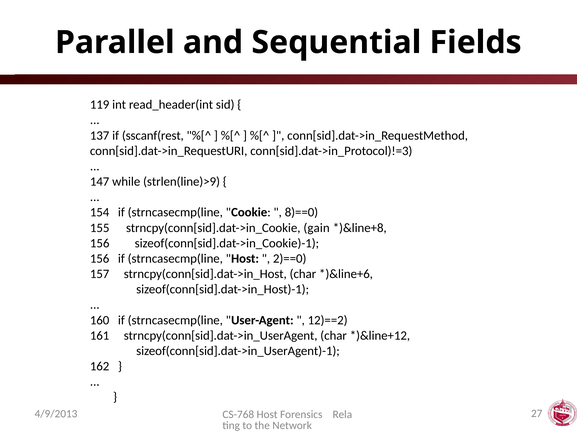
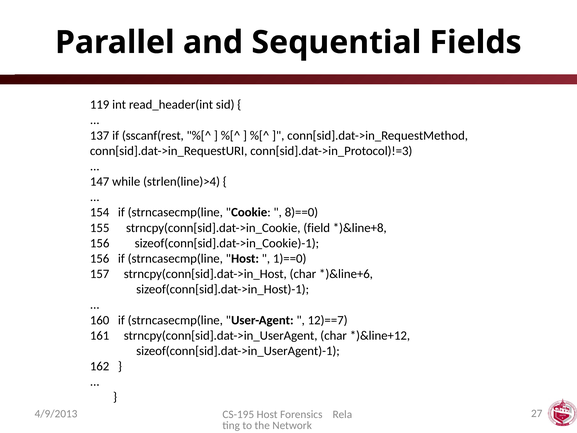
strlen(line)>9: strlen(line)>9 -> strlen(line)>4 (182, 182)
gain: gain -> field (317, 228)
2)==0: 2)==0 -> 1)==0 (290, 258)
12)==2: 12)==2 -> 12)==7 (328, 320)
CS-768: CS-768 -> CS-195 (238, 414)
